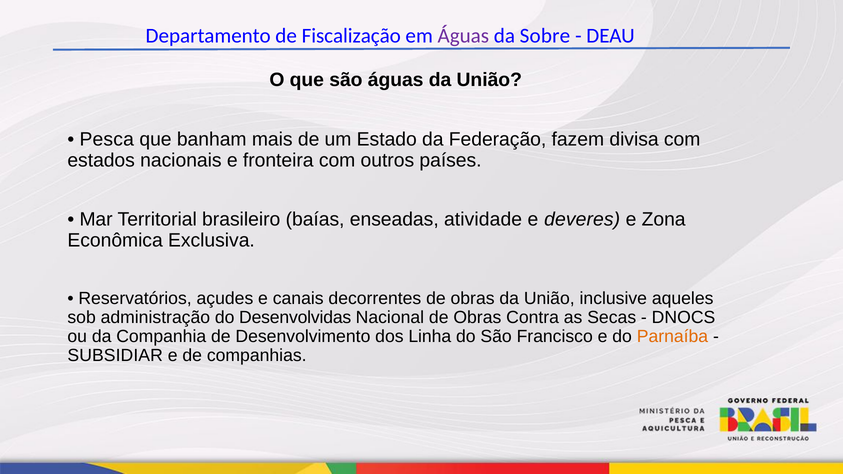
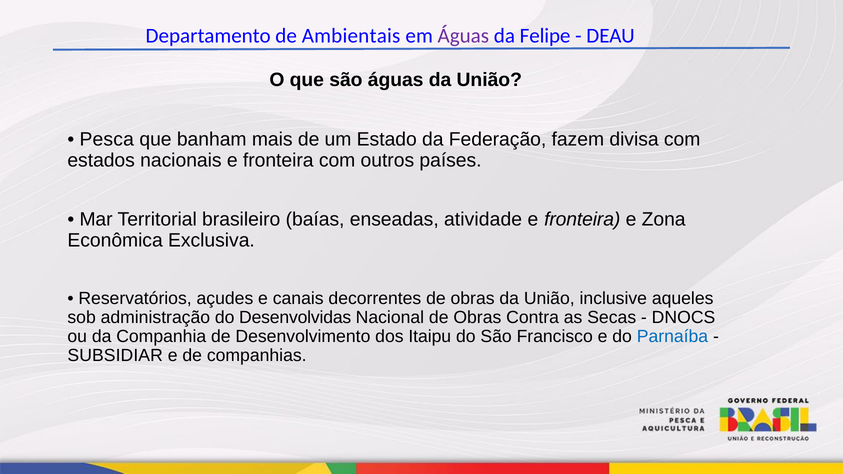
Fiscalização: Fiscalização -> Ambientais (351, 36)
Sobre: Sobre -> Felipe (545, 36)
deveres: deveres -> fronteira (582, 219)
Linha: Linha -> Itaipu (430, 337)
Parnaíba colour: orange -> blue (672, 337)
